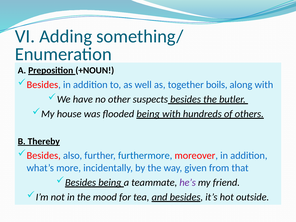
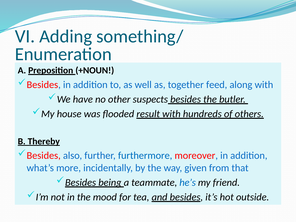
boils: boils -> feed (217, 85)
flooded being: being -> result (148, 114)
he’s colour: purple -> blue (188, 182)
